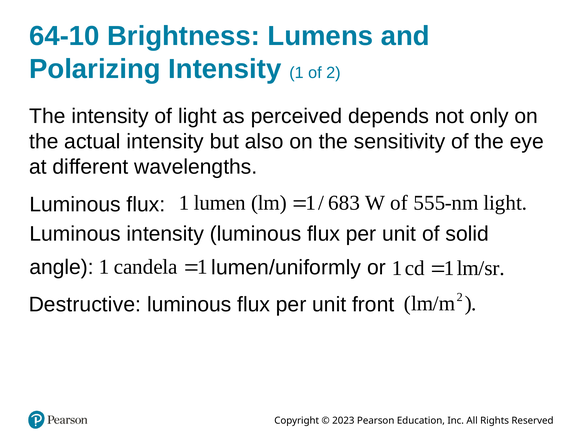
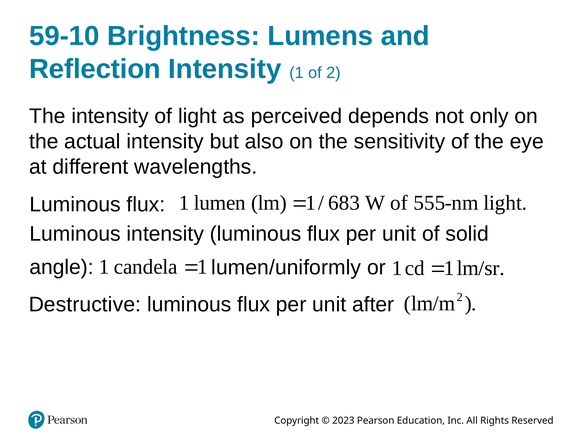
64-10: 64-10 -> 59-10 (64, 36)
Polarizing: Polarizing -> Reflection (95, 69)
front: front -> after (373, 305)
